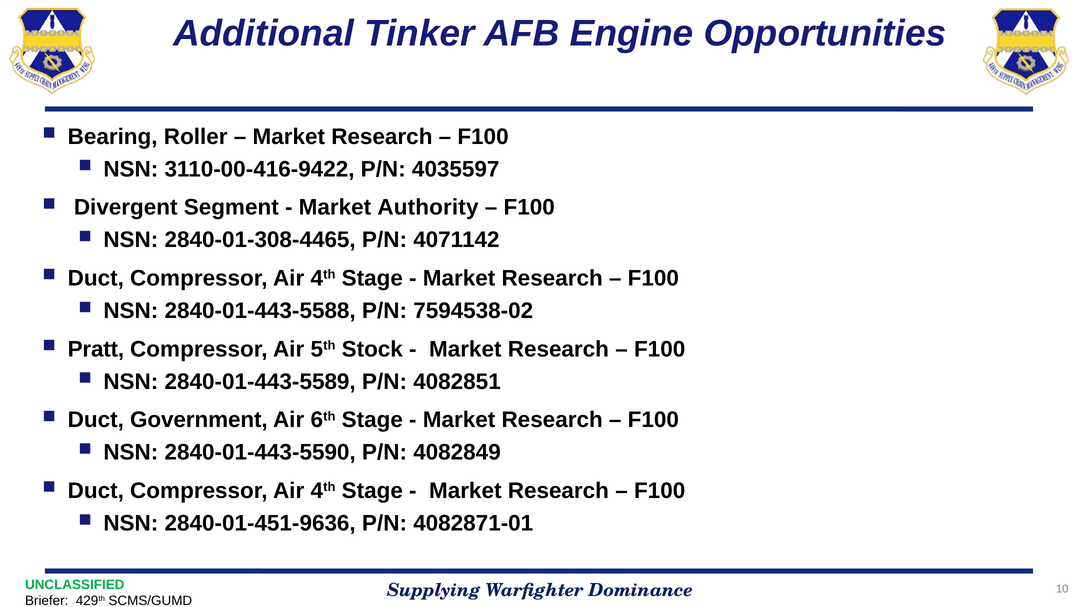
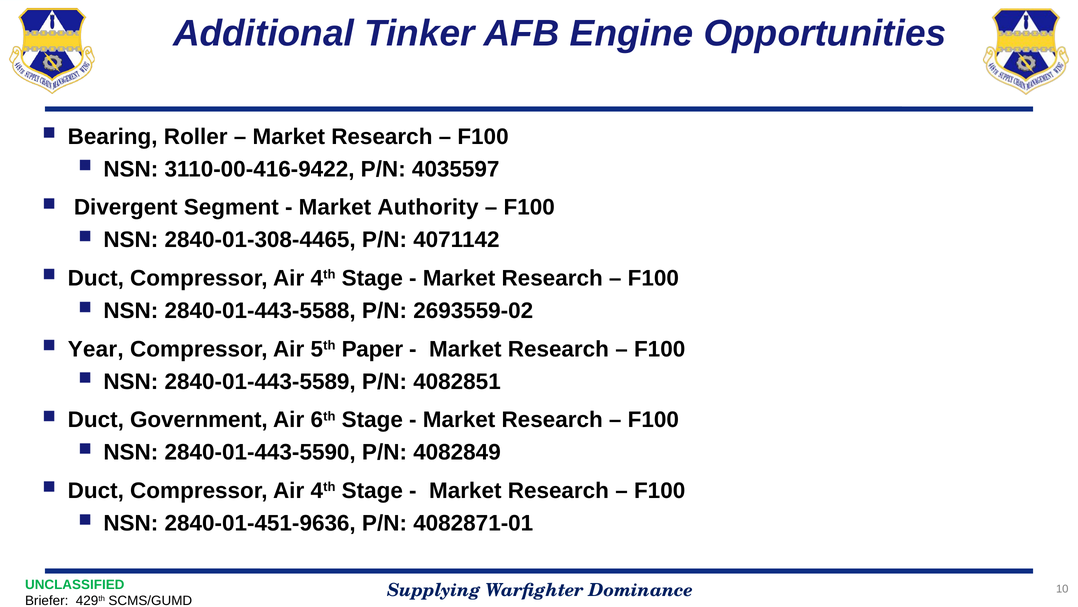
7594538-02: 7594538-02 -> 2693559-02 (473, 311)
Pratt: Pratt -> Year (96, 349)
Stock: Stock -> Paper (372, 349)
